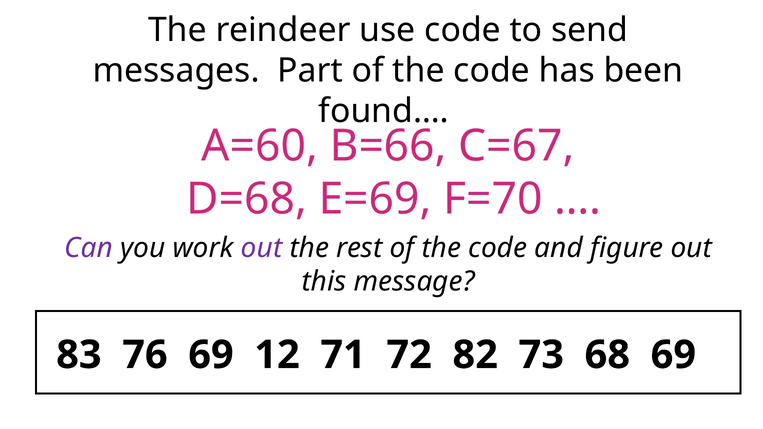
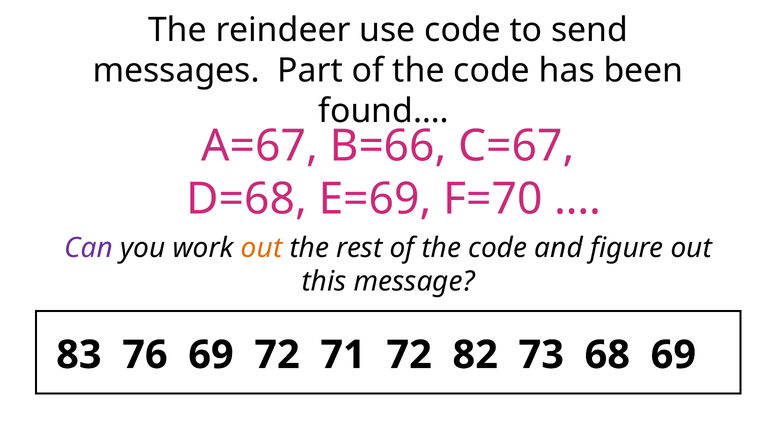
A=60: A=60 -> A=67 (260, 146)
out colour: purple -> orange (262, 248)
69 12: 12 -> 72 (277, 355)
